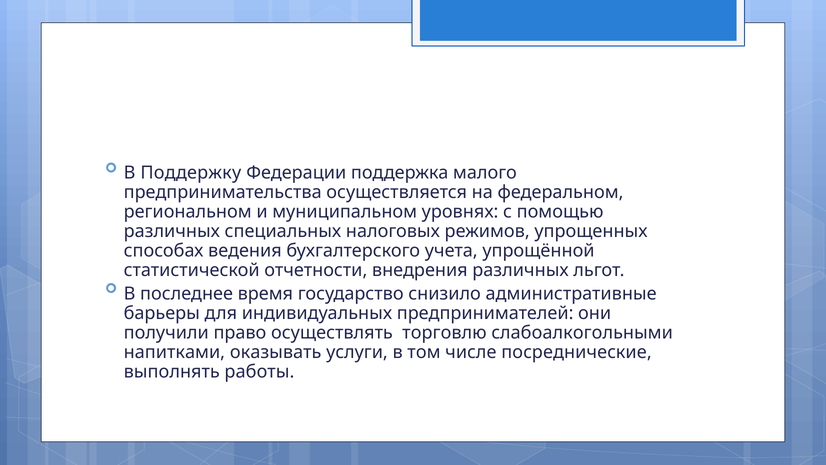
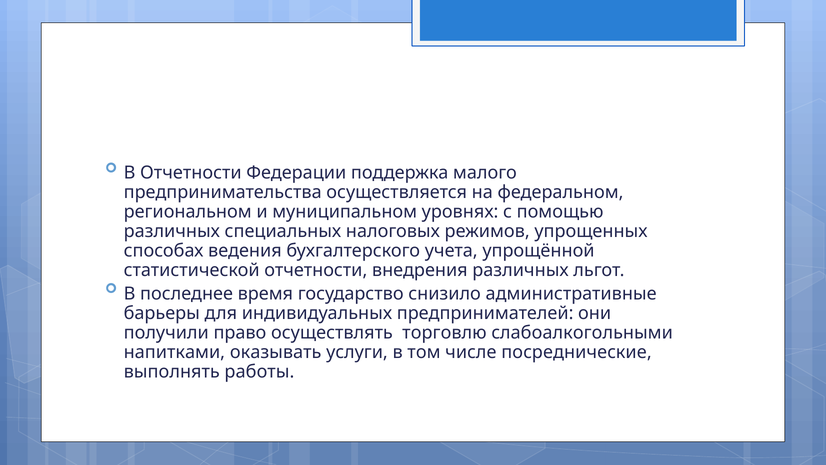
В Поддержку: Поддержку -> Отчетности (191, 173)
